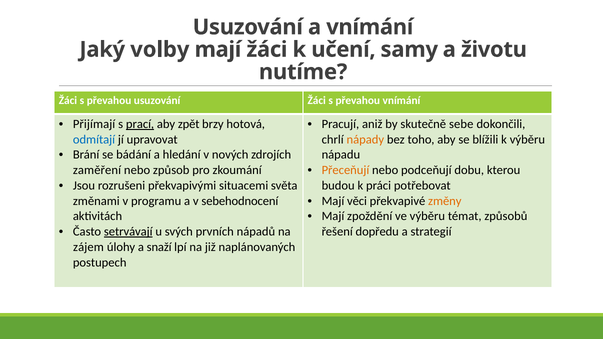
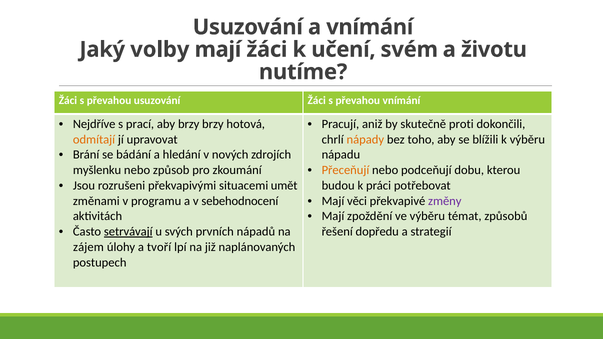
samy: samy -> svém (409, 50)
Přijímají: Přijímají -> Nejdříve (94, 124)
prací underline: present -> none (140, 124)
aby zpět: zpět -> brzy (189, 124)
sebe: sebe -> proti (461, 124)
odmítají colour: blue -> orange (94, 139)
zaměření: zaměření -> myšlenku (97, 170)
světa: světa -> umět (284, 186)
změny colour: orange -> purple (445, 201)
snaží: snaží -> tvoří (159, 247)
